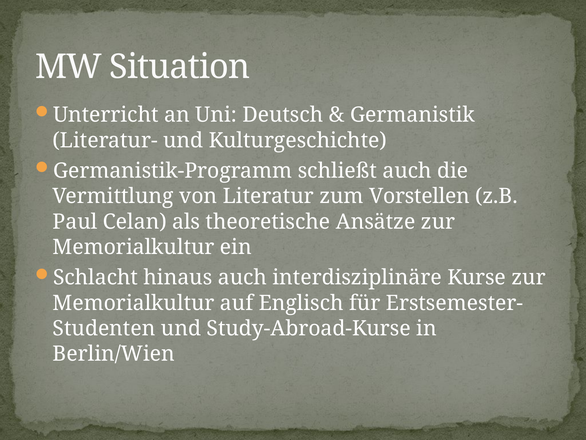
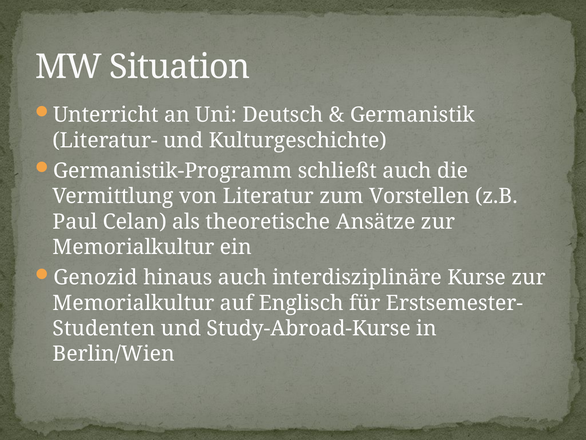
Schlacht: Schlacht -> Genozid (95, 277)
